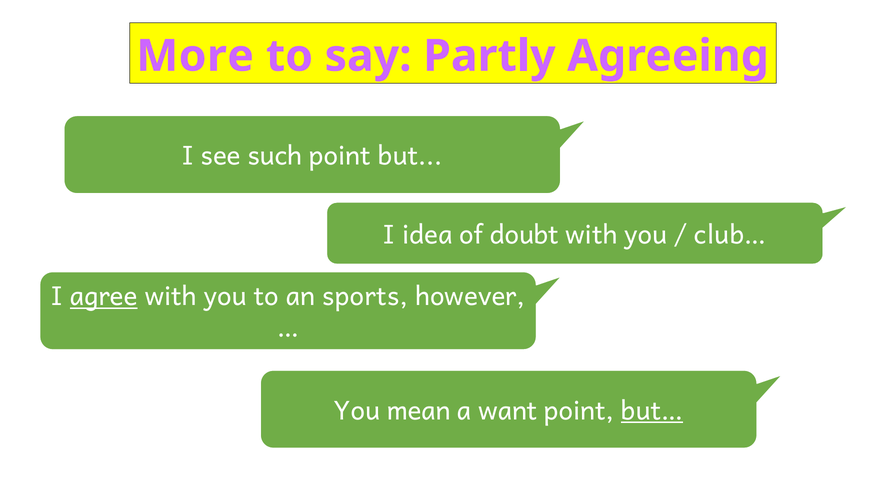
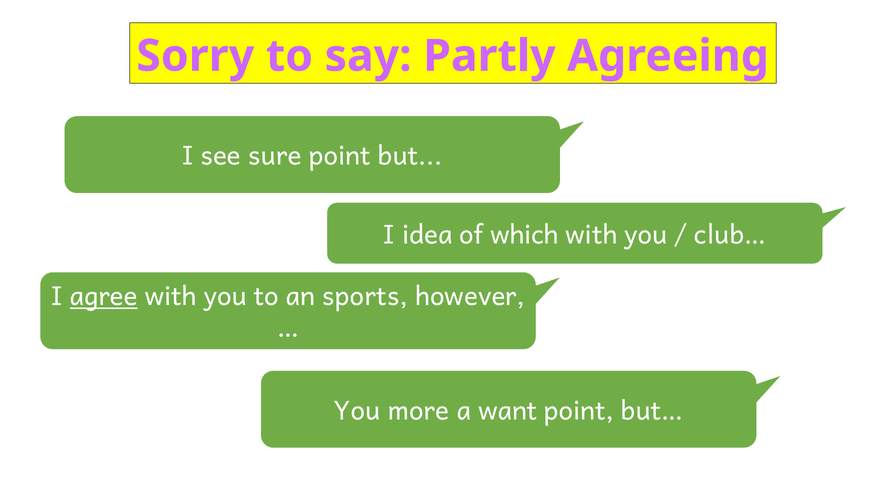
More: More -> Sorry (195, 56)
such: such -> sure (275, 156)
doubt: doubt -> which (524, 235)
mean: mean -> more (418, 411)
but… underline: present -> none (652, 411)
